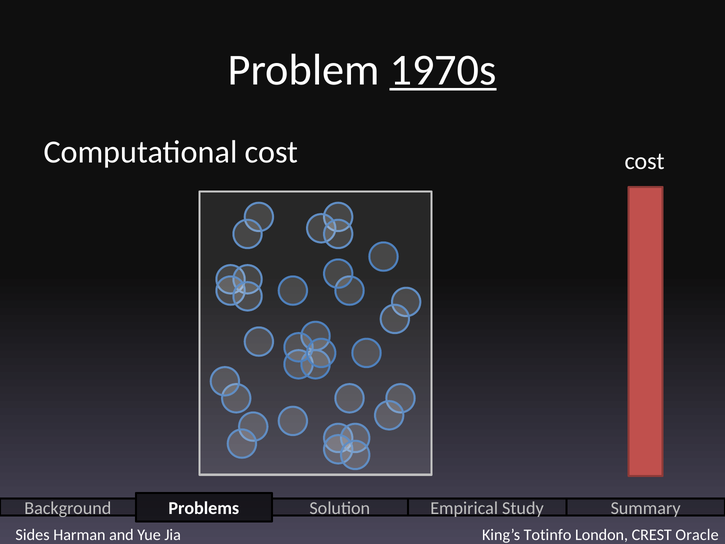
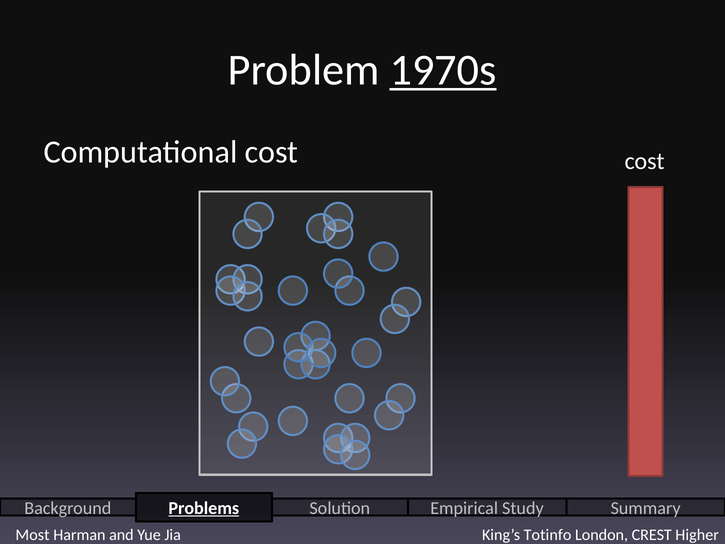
Problems underline: none -> present (204, 508)
Sides: Sides -> Most (33, 535)
Oracle: Oracle -> Higher (697, 535)
